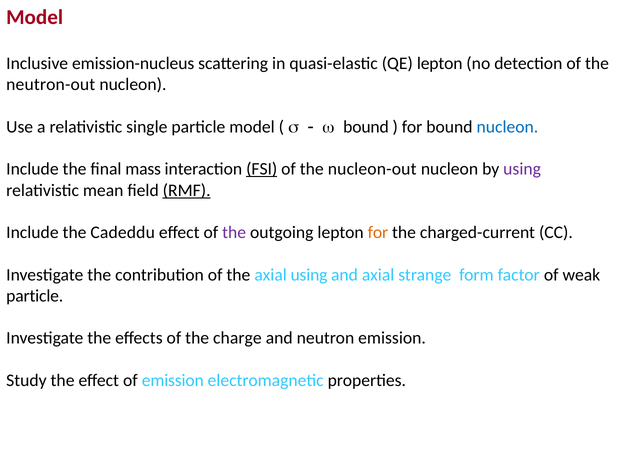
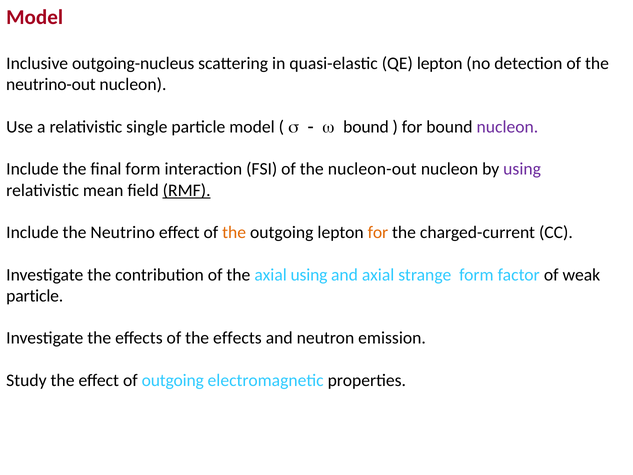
emission-nucleus: emission-nucleus -> outgoing-nucleus (133, 63)
neutron-out: neutron-out -> neutrino-out (51, 85)
nucleon colour: blue -> purple (507, 127)
final mass: mass -> form (143, 169)
FSI underline: present -> none (262, 169)
Cadeddu: Cadeddu -> Neutrino (123, 232)
the colour: purple -> orange (234, 232)
of the charge: charge -> effects (237, 338)
of emission: emission -> outgoing (173, 380)
